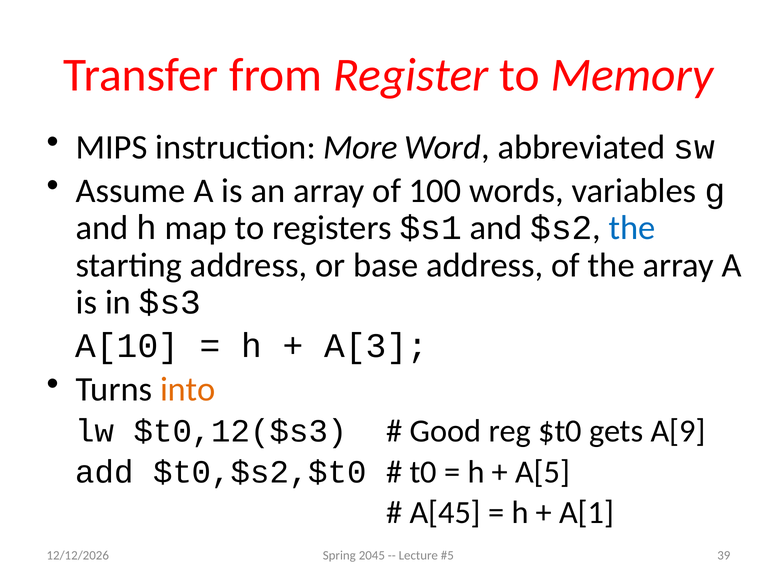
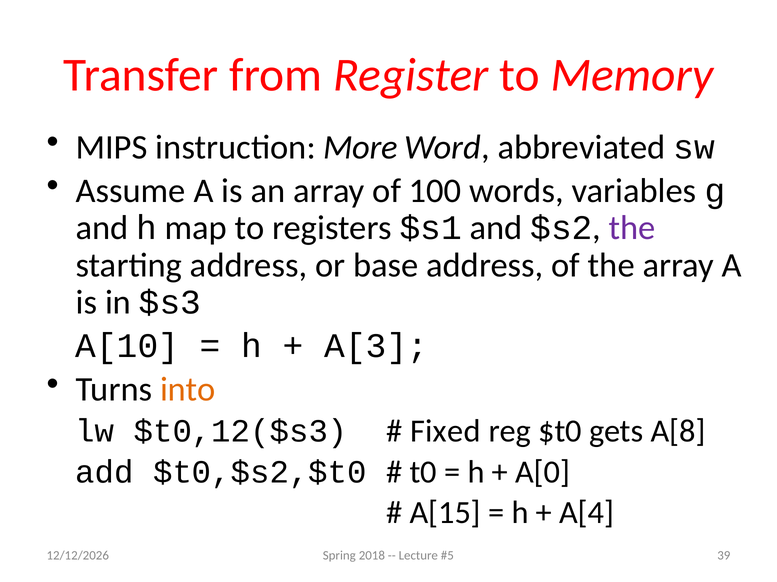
the colour: blue -> purple (632, 228)
Good: Good -> Fixed (445, 432)
A[9: A[9 -> A[8 (678, 432)
A[5: A[5 -> A[0 (543, 472)
A[45: A[45 -> A[15 (445, 513)
A[1: A[1 -> A[4 (587, 513)
2045: 2045 -> 2018 (372, 556)
